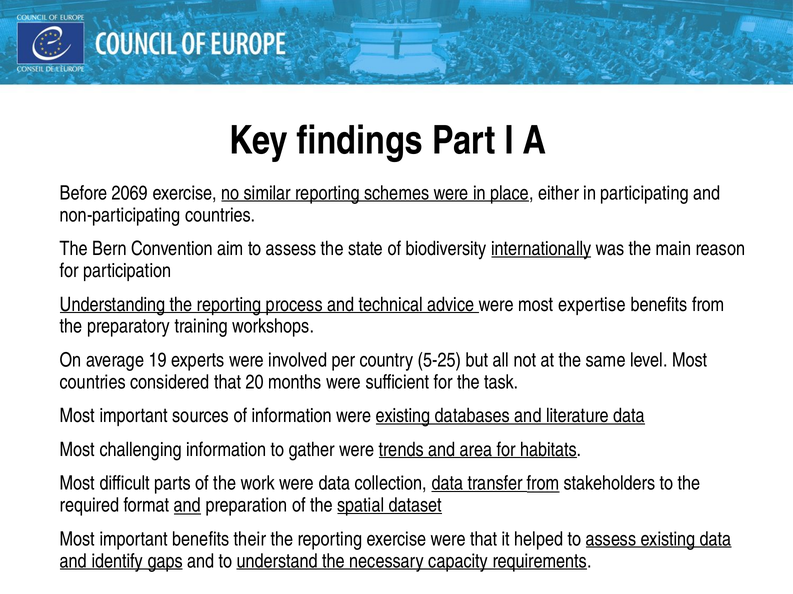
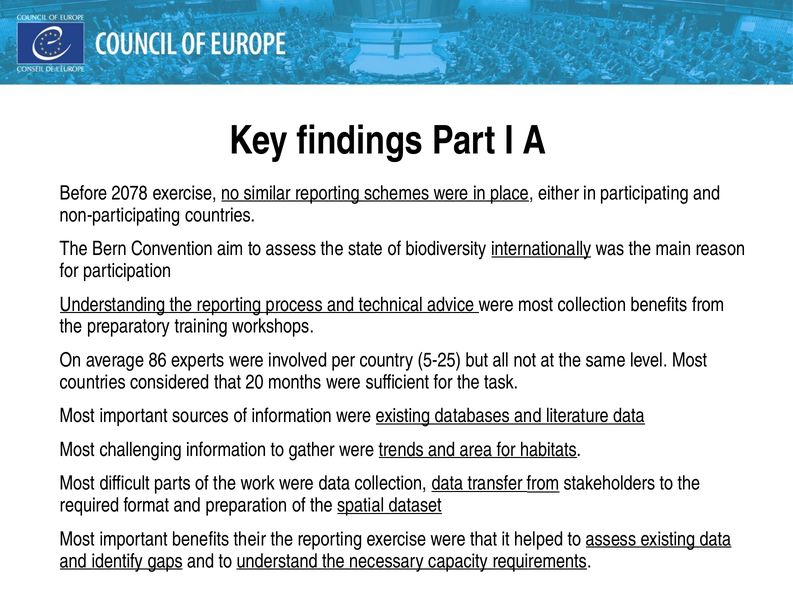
2069: 2069 -> 2078 (130, 193)
most expertise: expertise -> collection (592, 305)
19: 19 -> 86 (158, 361)
and underline: present -> none (187, 506)
